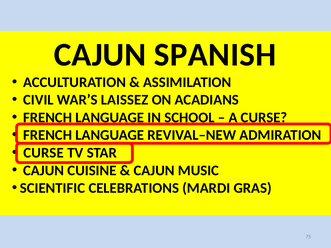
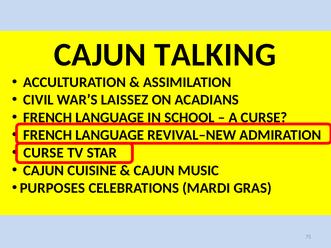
SPANISH: SPANISH -> TALKING (215, 55)
SCIENTIFIC: SCIENTIFIC -> PURPOSES (52, 188)
